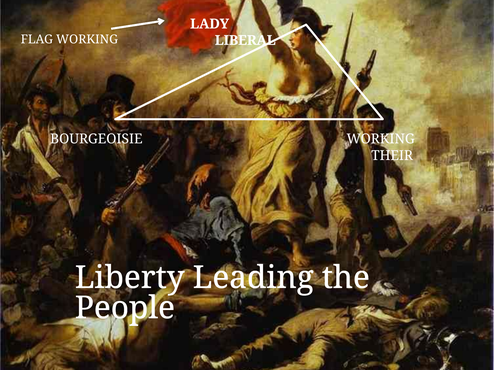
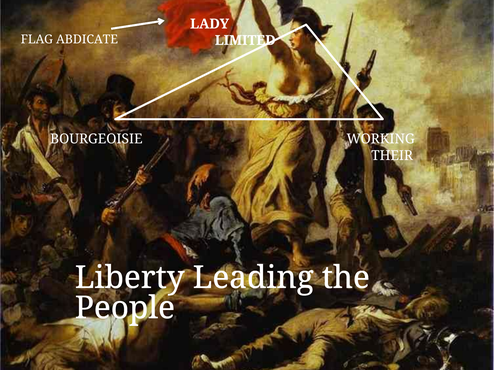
FLAG WORKING: WORKING -> ABDICATE (87, 40)
LIBERAL: LIBERAL -> LIMITED (245, 40)
